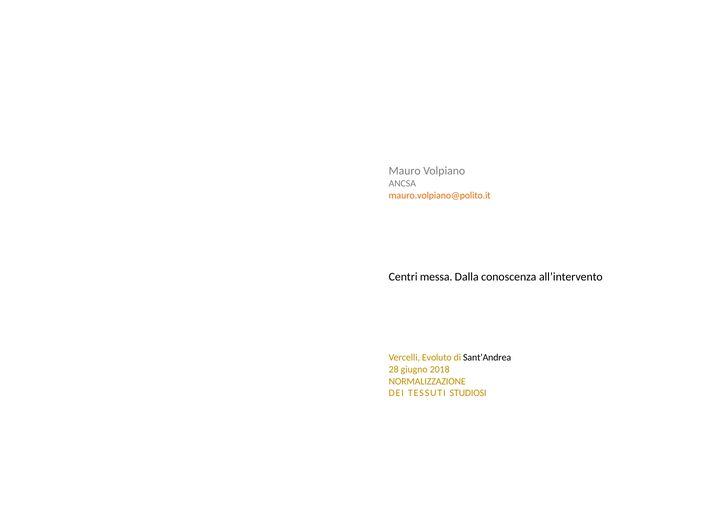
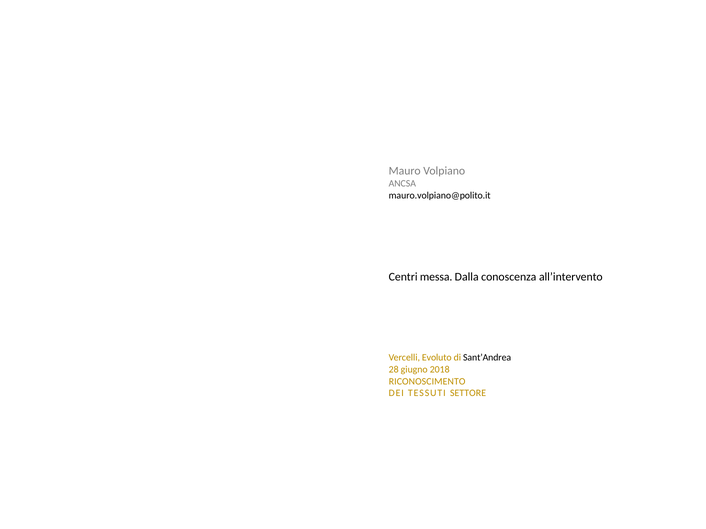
mauro.volpiano@polito.it colour: orange -> black (440, 196)
NORMALIZZAZIONE: NORMALIZZAZIONE -> RICONOSCIMENTO (427, 382)
STUDIOSI: STUDIOSI -> SETTORE (468, 393)
